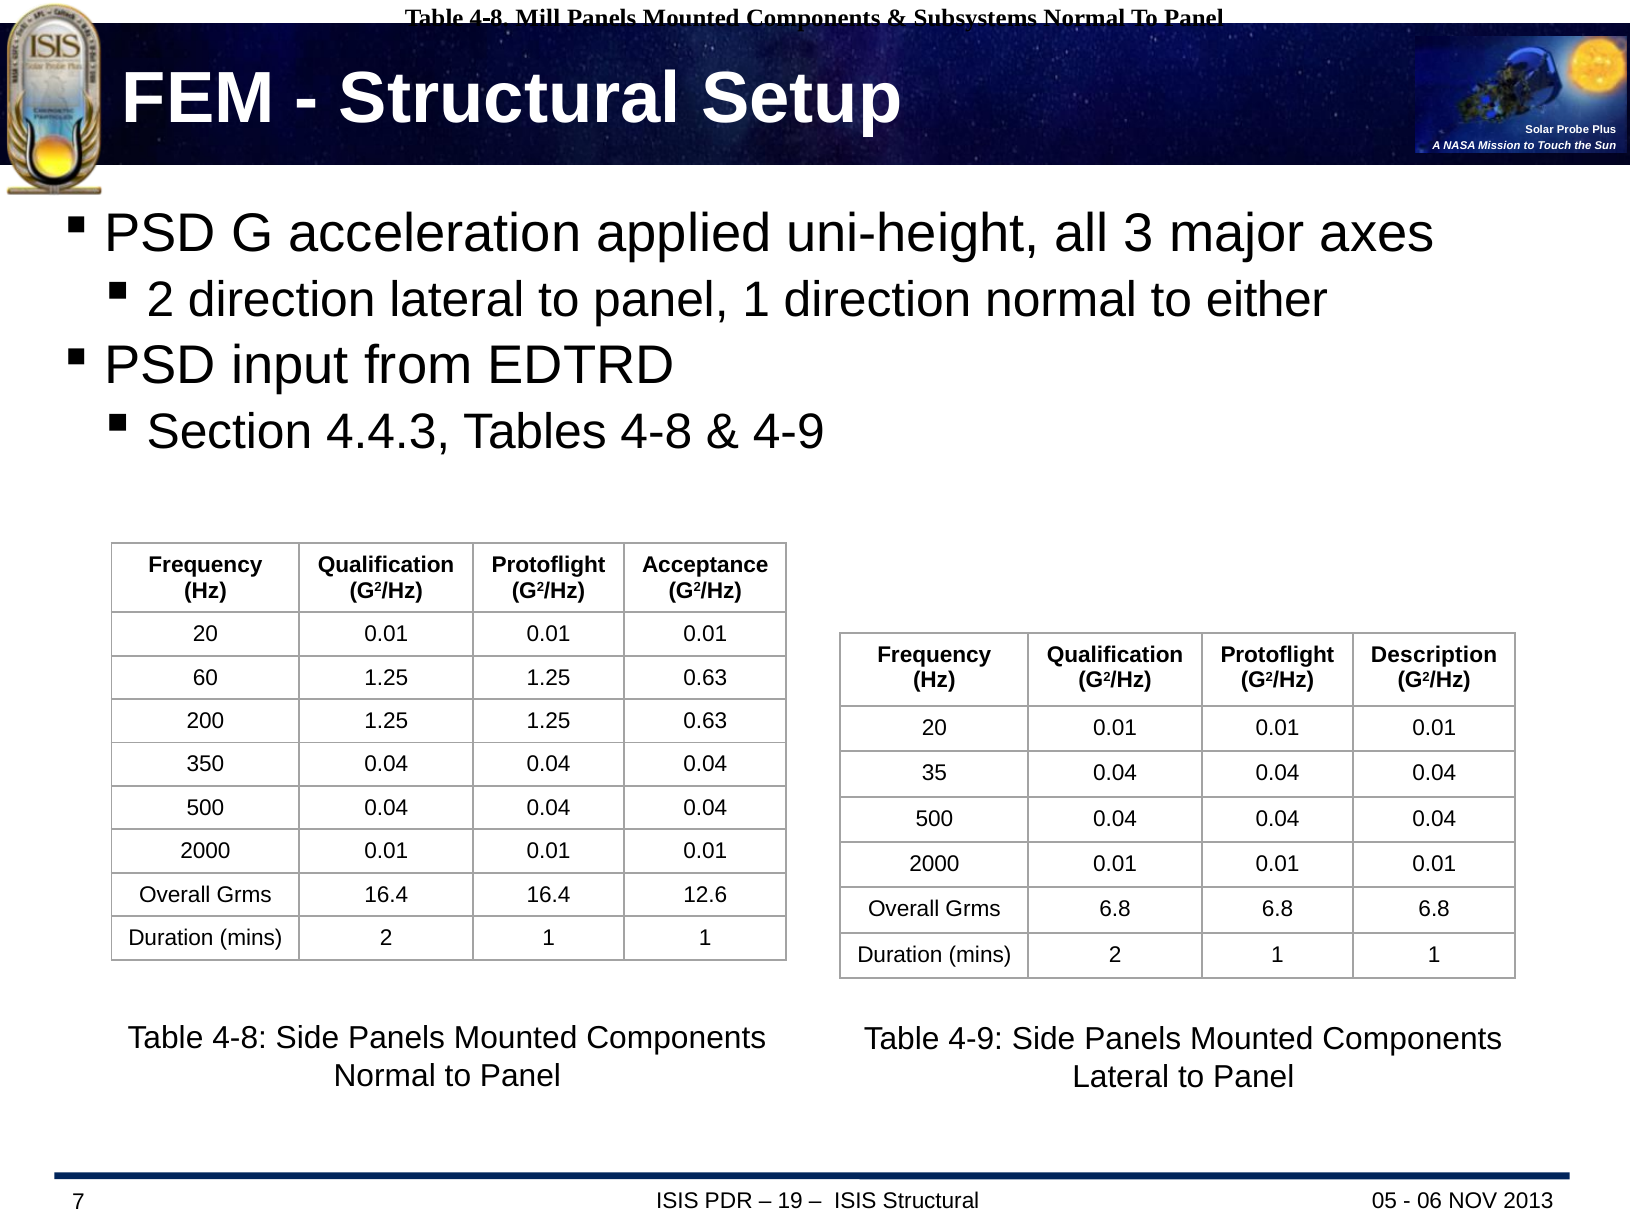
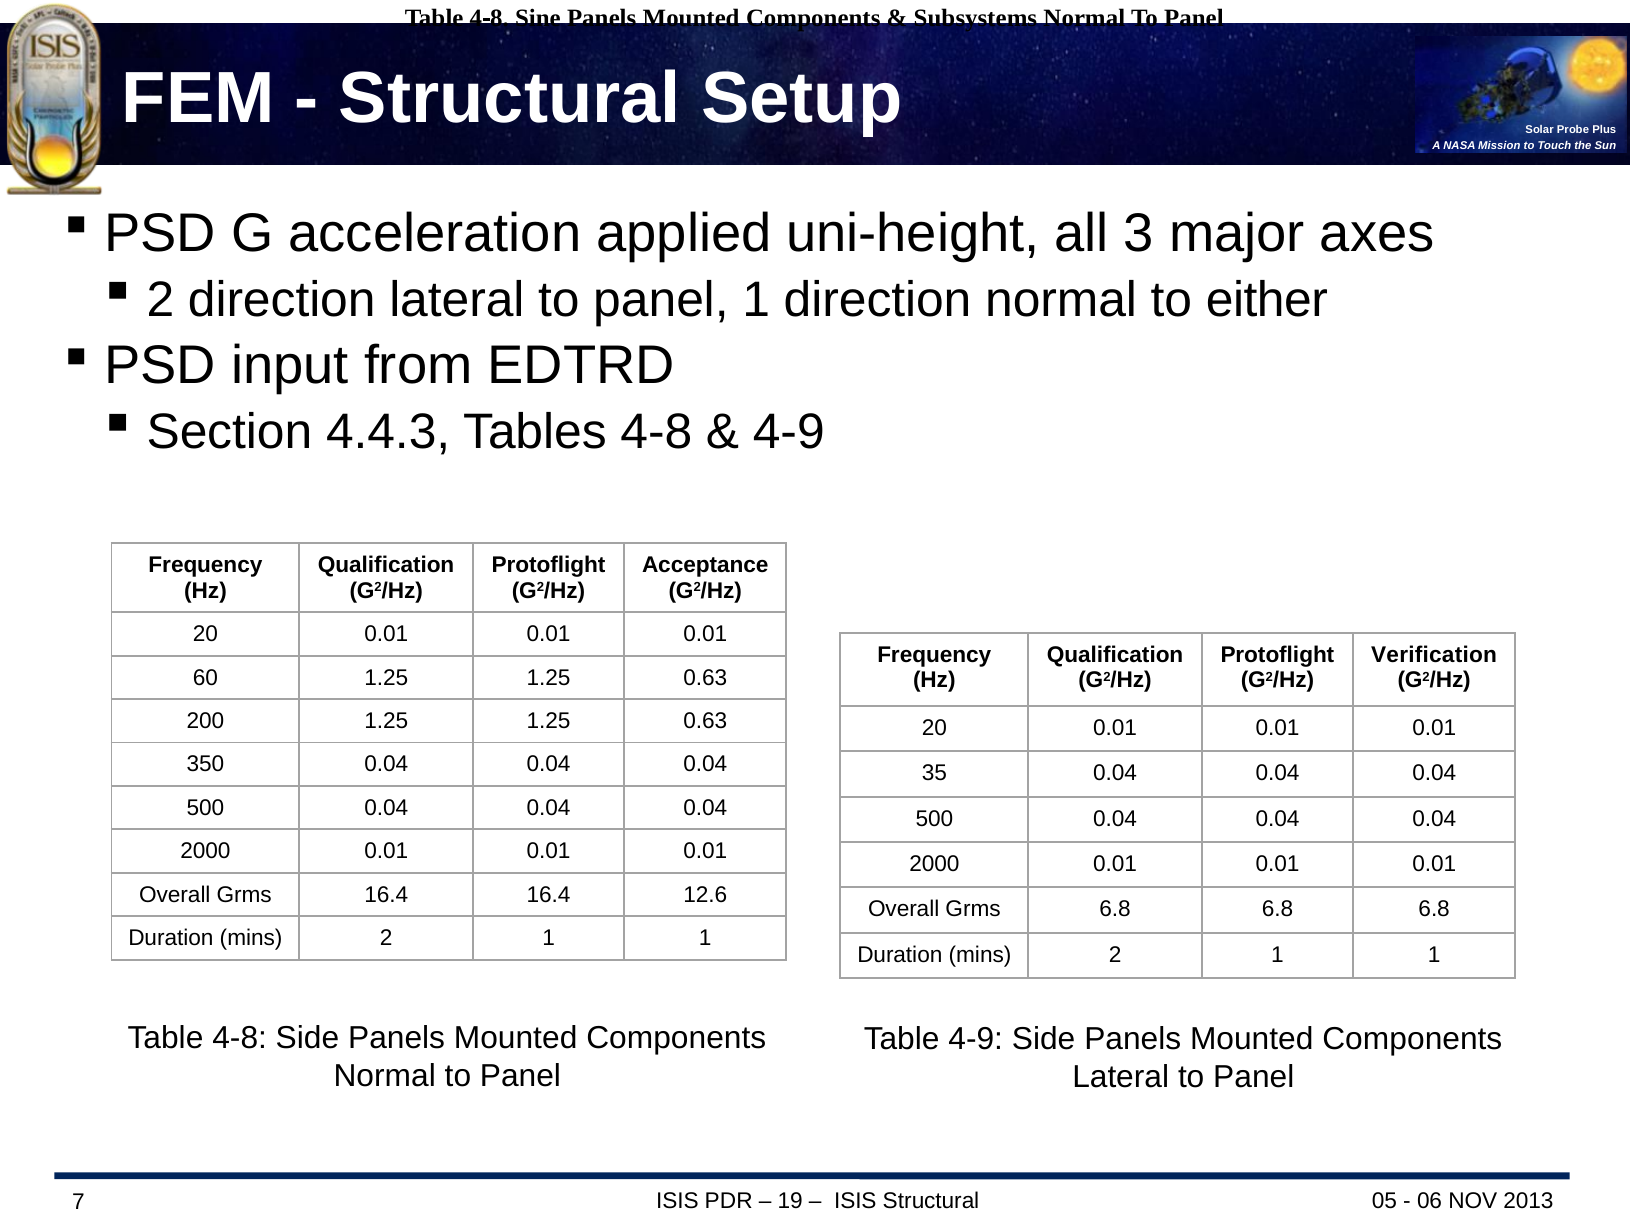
Mill: Mill -> Sine (538, 18)
Description: Description -> Verification (1434, 655)
